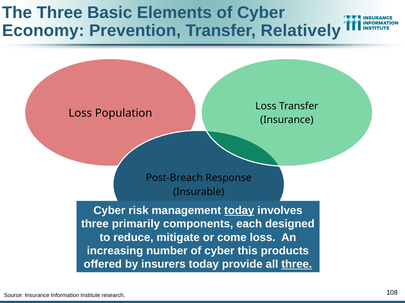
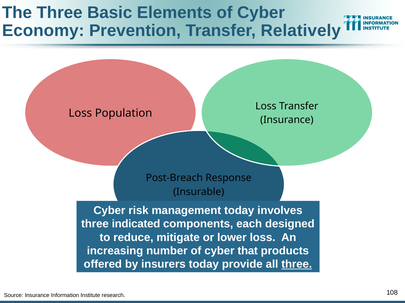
today underline: present -> none (239, 211)
primarily: primarily -> indicated (136, 224)
come: come -> lower (232, 238)
this: this -> that (248, 251)
